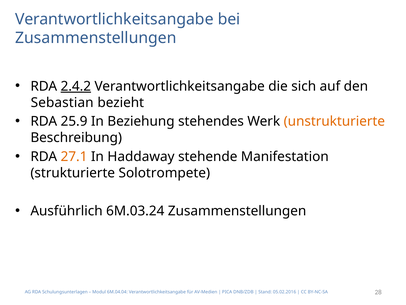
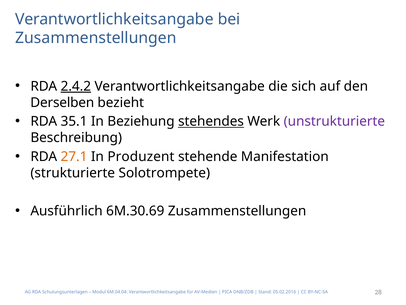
Sebastian: Sebastian -> Derselben (62, 102)
25.9: 25.9 -> 35.1 (74, 121)
stehendes underline: none -> present (211, 121)
unstrukturierte colour: orange -> purple (334, 121)
Haddaway: Haddaway -> Produzent (141, 156)
6M.03.24: 6M.03.24 -> 6M.30.69 (135, 211)
